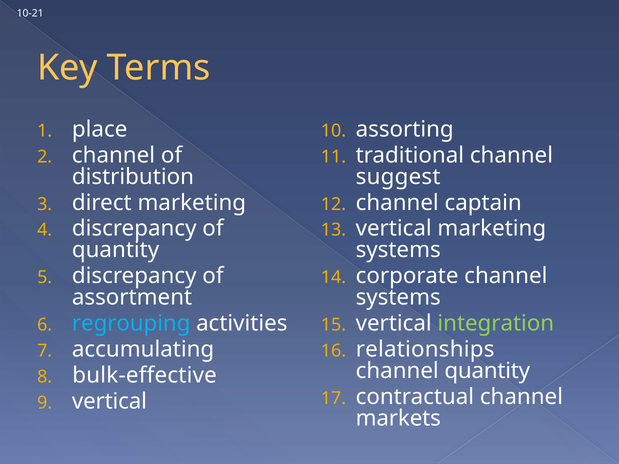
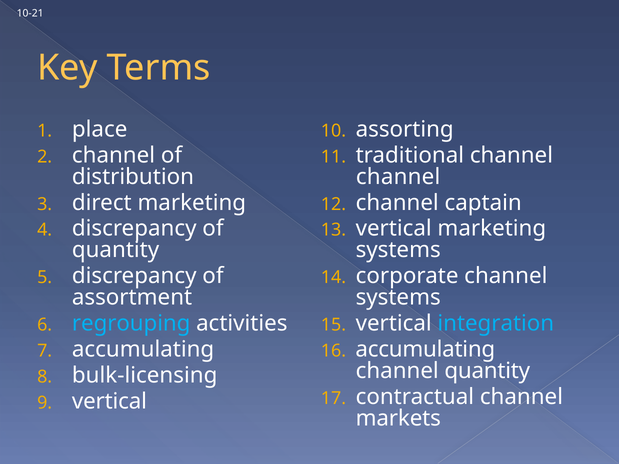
suggest: suggest -> channel (398, 177)
integration colour: light green -> light blue (496, 324)
relationships: relationships -> accumulating (425, 350)
bulk-effective: bulk-effective -> bulk-licensing (145, 376)
